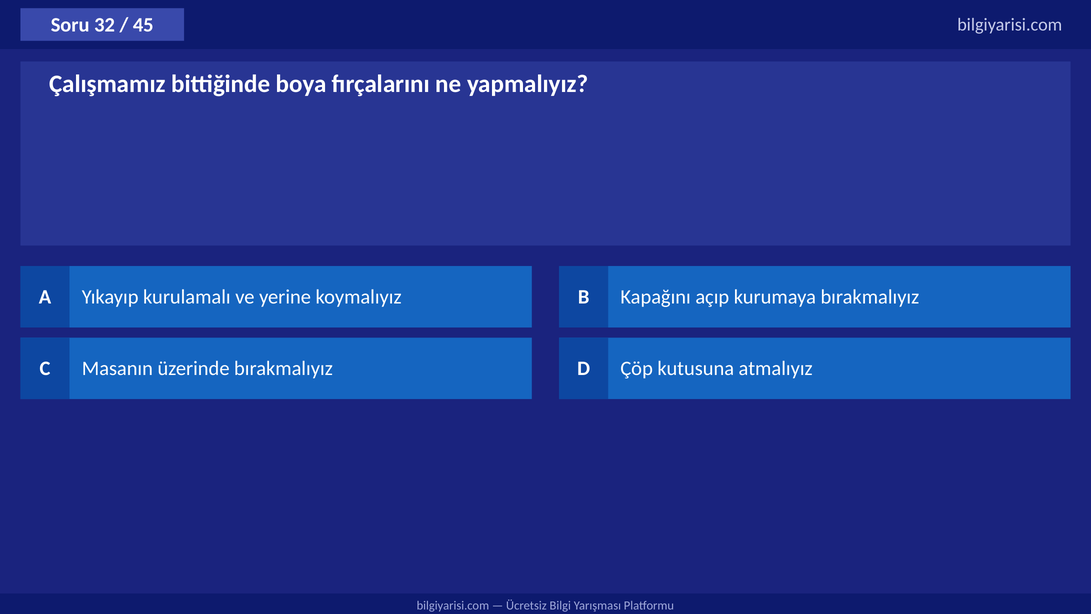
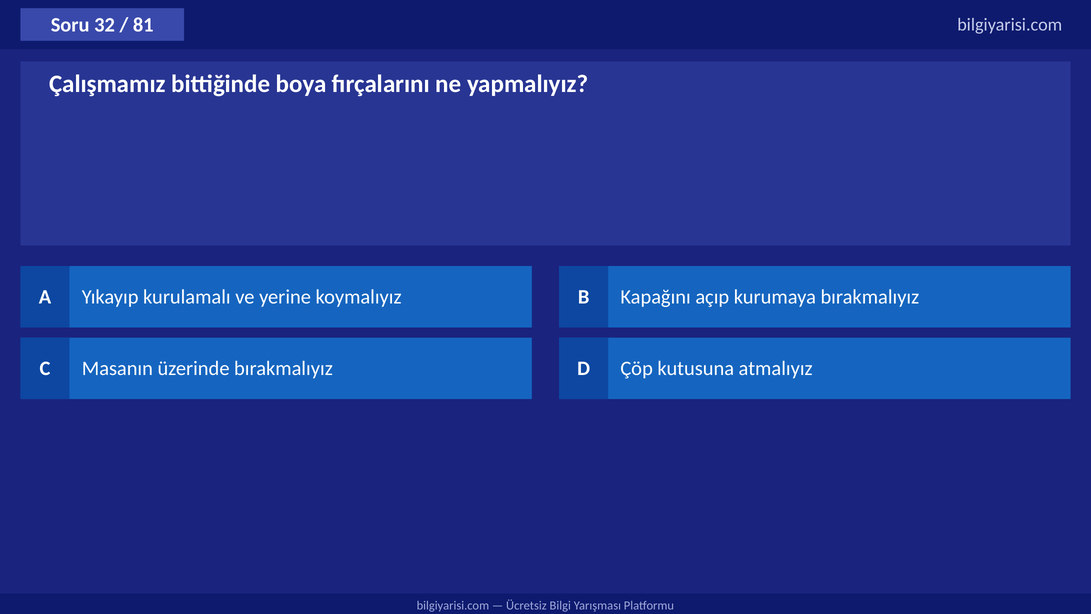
45: 45 -> 81 (143, 25)
